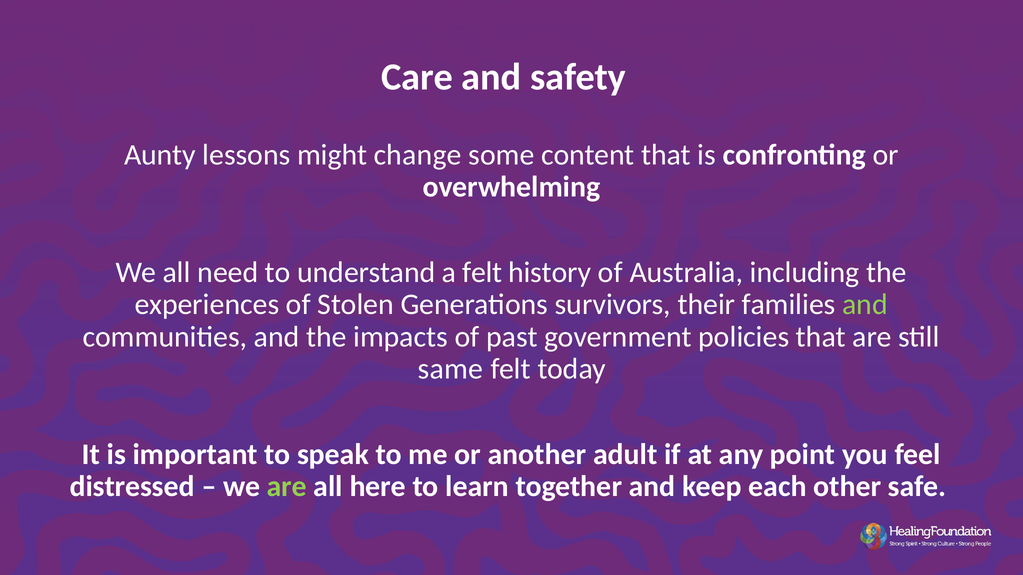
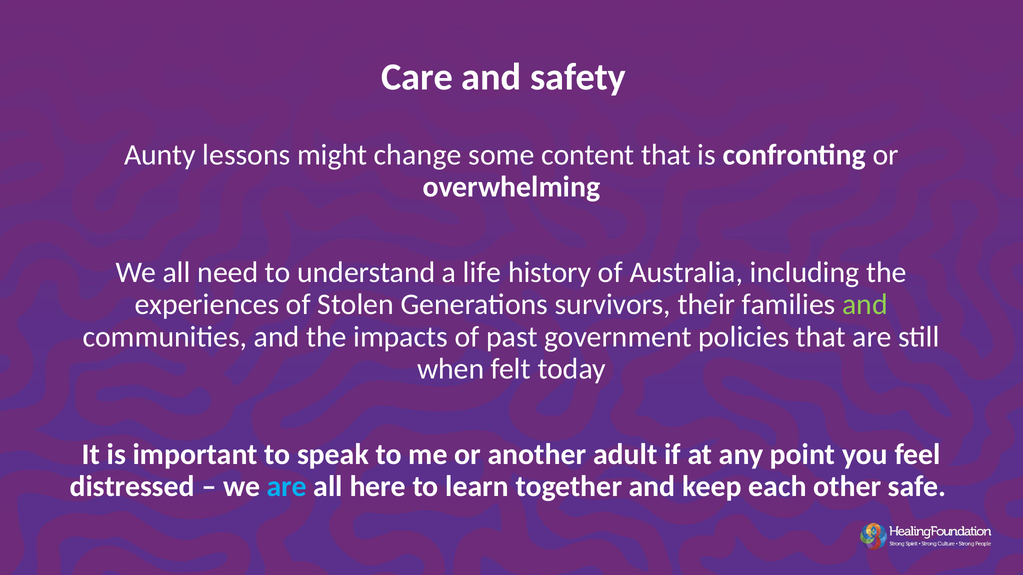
a felt: felt -> life (482, 273)
same: same -> when (451, 369)
are colour: light green -> light blue (287, 487)
